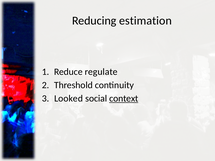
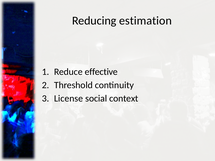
regulate: regulate -> effective (101, 72)
Looked: Looked -> License (69, 99)
context underline: present -> none (124, 99)
